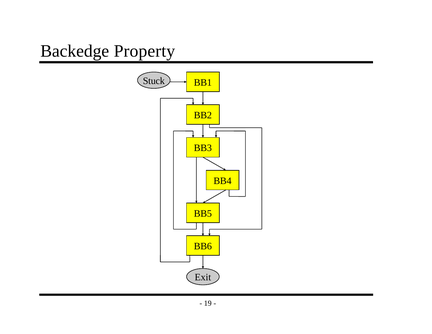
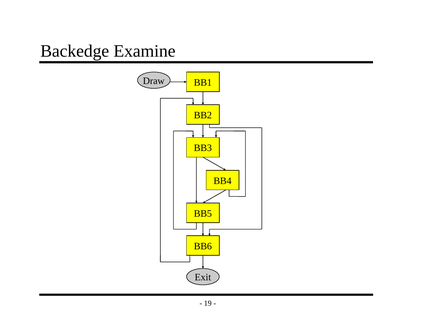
Property: Property -> Examine (145, 51)
Stuck: Stuck -> Draw (154, 81)
